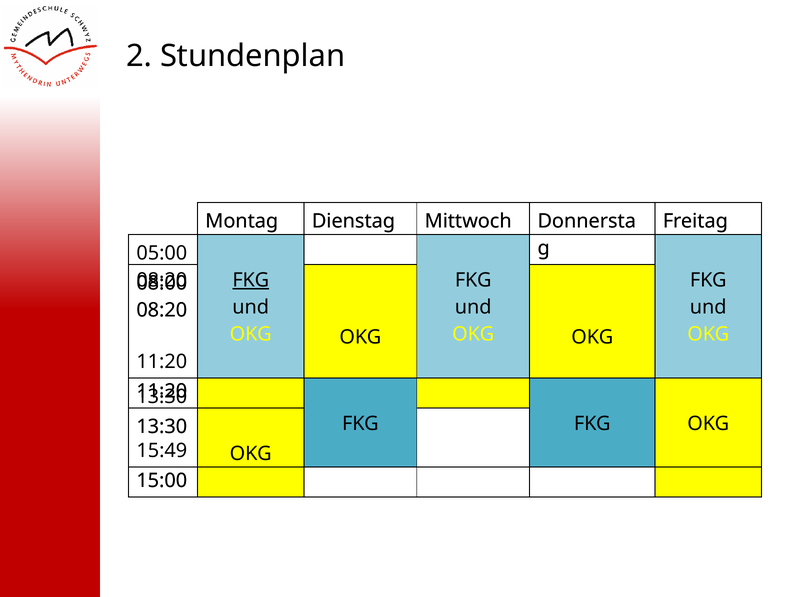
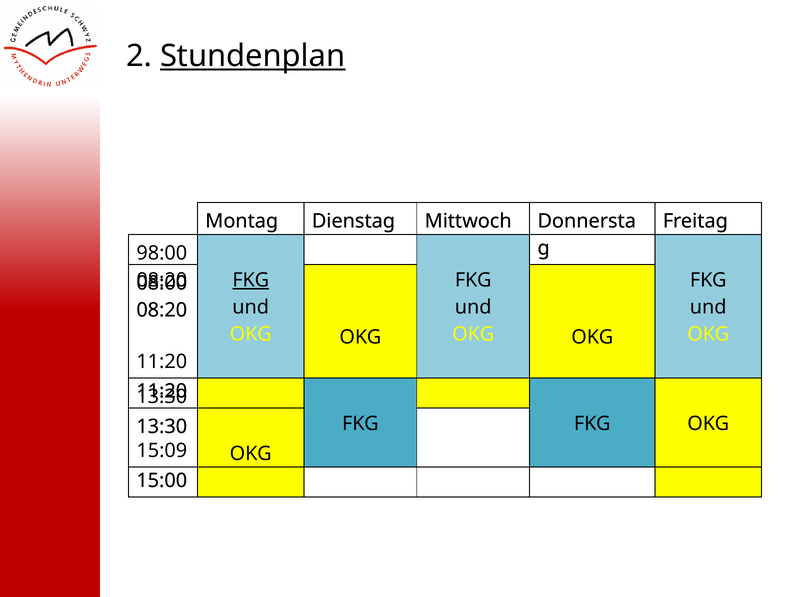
Stundenplan underline: none -> present (253, 56)
05:00: 05:00 -> 98:00 (162, 253)
15:49: 15:49 -> 15:09 (162, 451)
